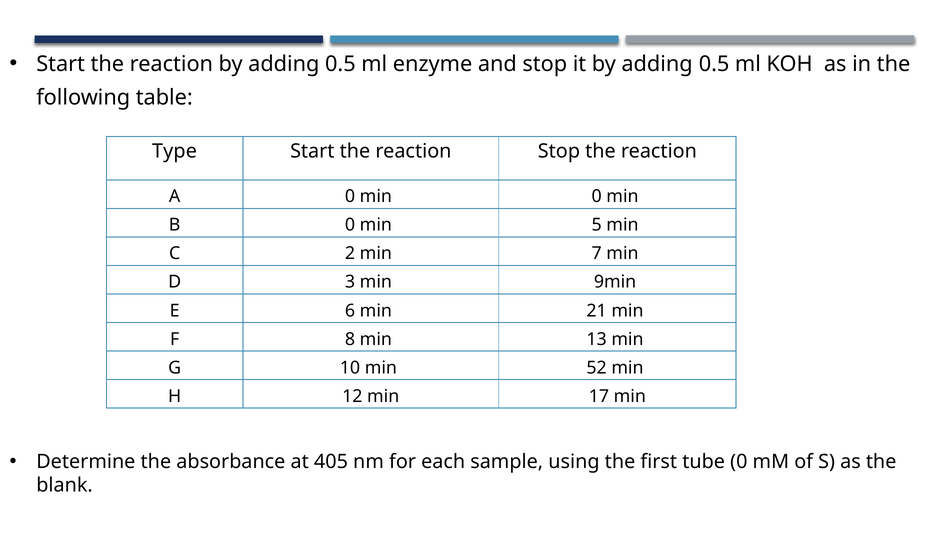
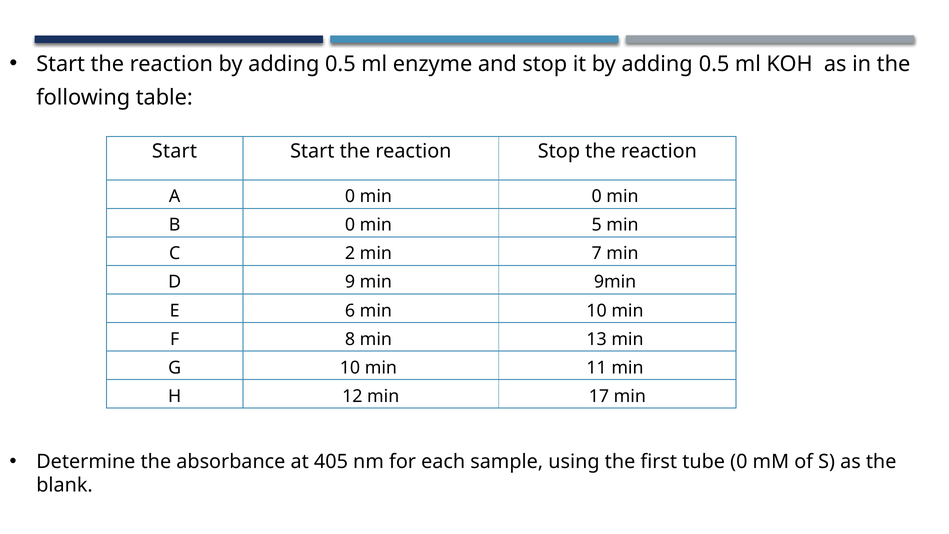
Type: Type -> Start (175, 151)
3: 3 -> 9 (350, 282)
min 21: 21 -> 10 (597, 311)
52: 52 -> 11 (597, 368)
